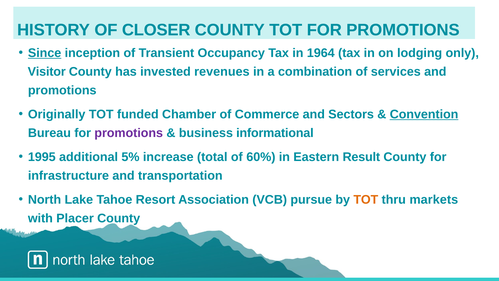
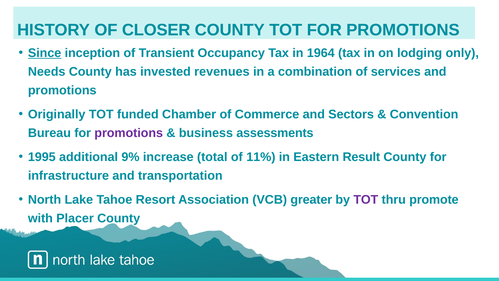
Visitor: Visitor -> Needs (47, 72)
Convention underline: present -> none (424, 114)
informational: informational -> assessments (275, 133)
5%: 5% -> 9% (130, 157)
60%: 60% -> 11% (261, 157)
pursue: pursue -> greater (311, 199)
TOT colour: orange -> purple (366, 199)
markets: markets -> promote (434, 199)
